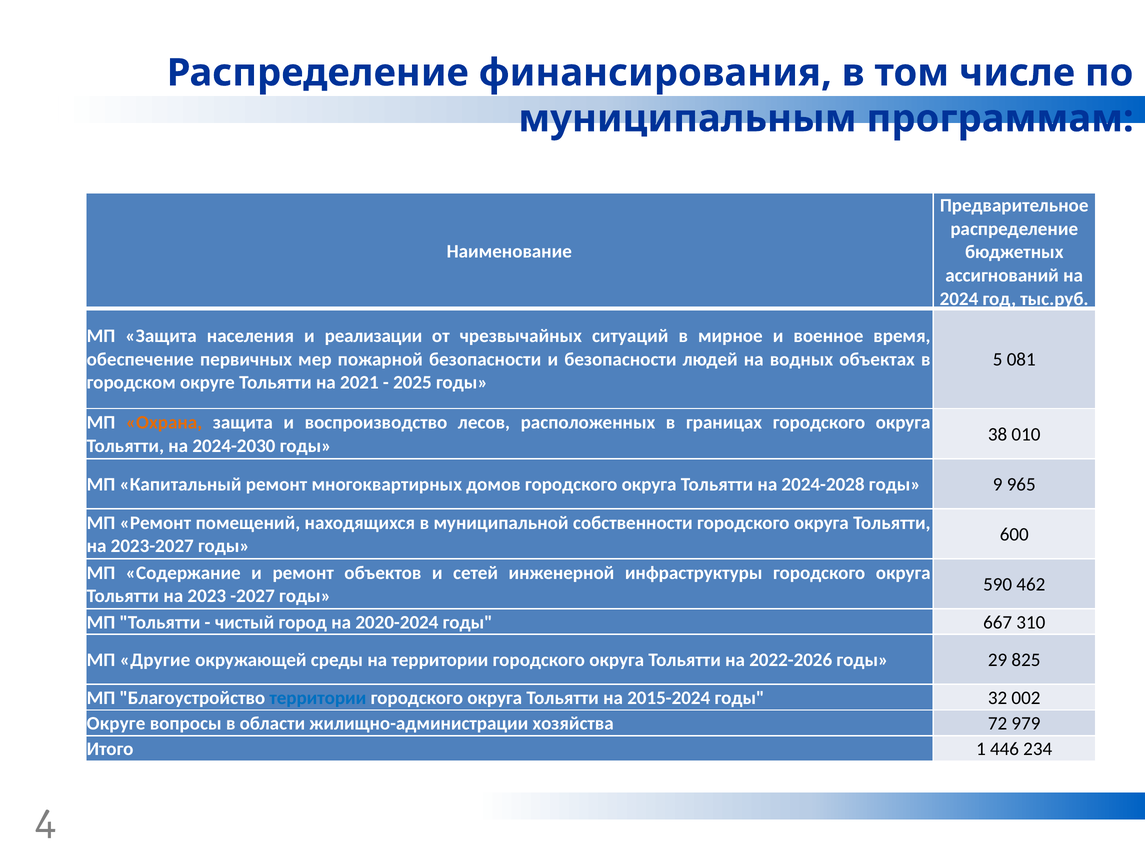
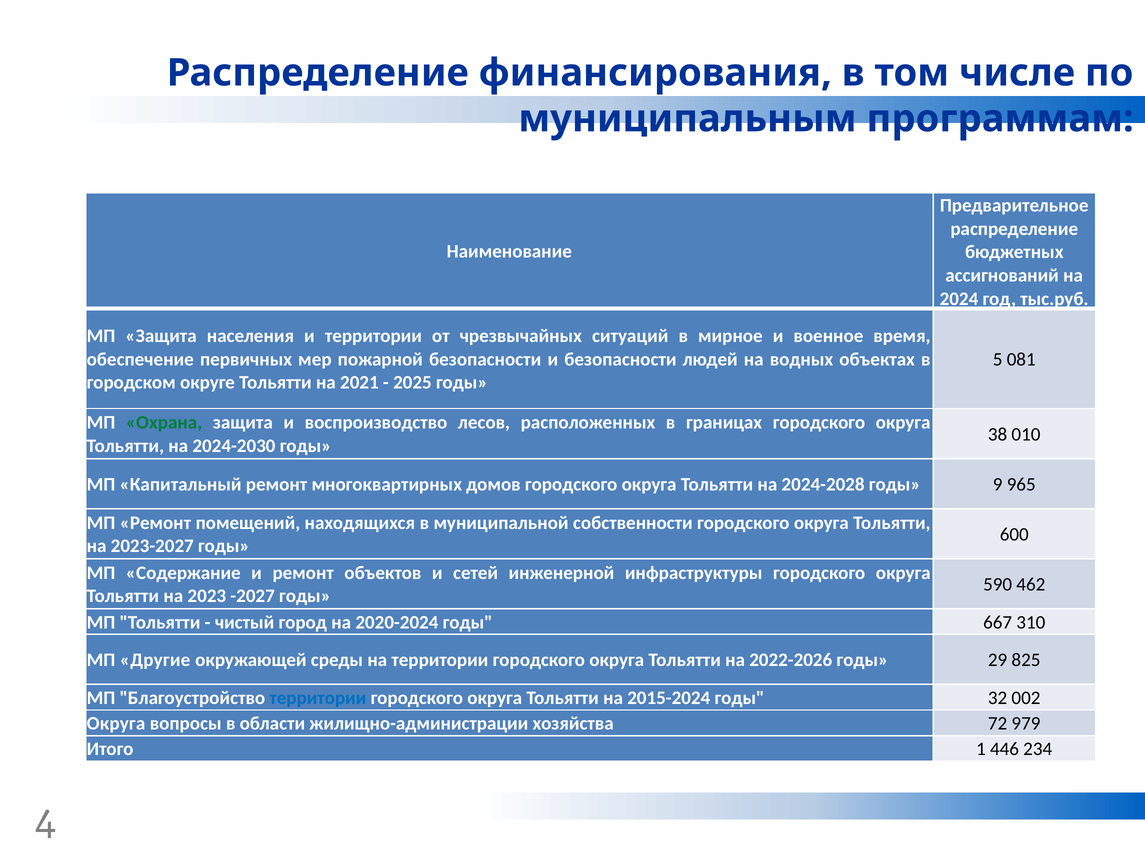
и реализации: реализации -> территории (373, 336)
Охрана colour: orange -> green (164, 423)
Округе: Округе -> Округа (116, 723)
